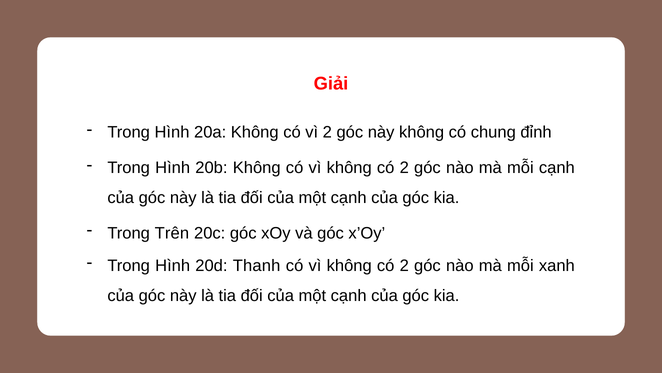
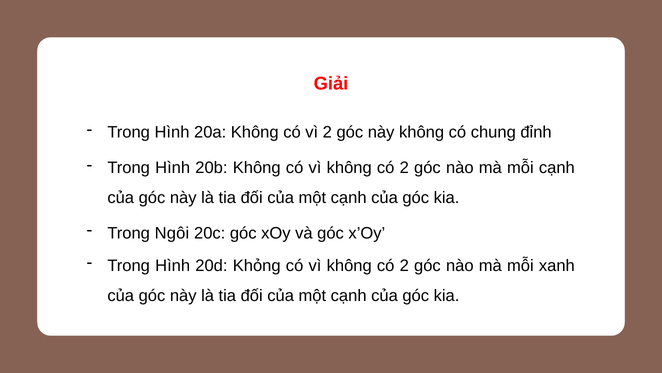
Trên: Trên -> Ngôi (172, 233)
Thanh: Thanh -> Khỏng (257, 265)
